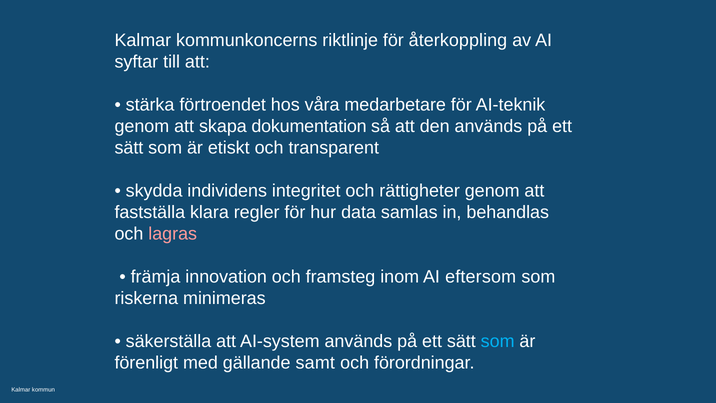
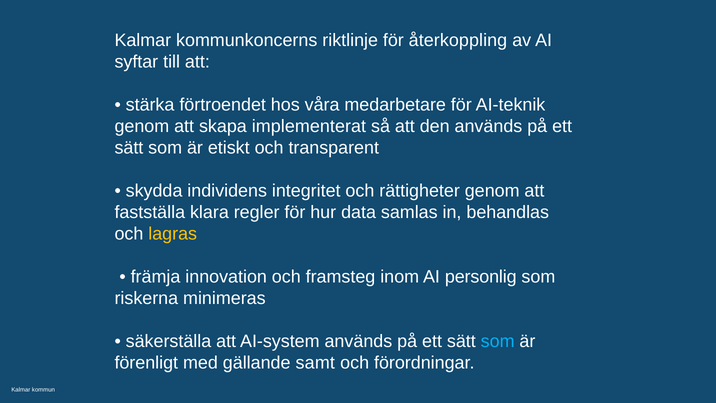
dokumentation: dokumentation -> implementerat (309, 126)
lagras colour: pink -> yellow (173, 234)
eftersom: eftersom -> personlig (481, 277)
